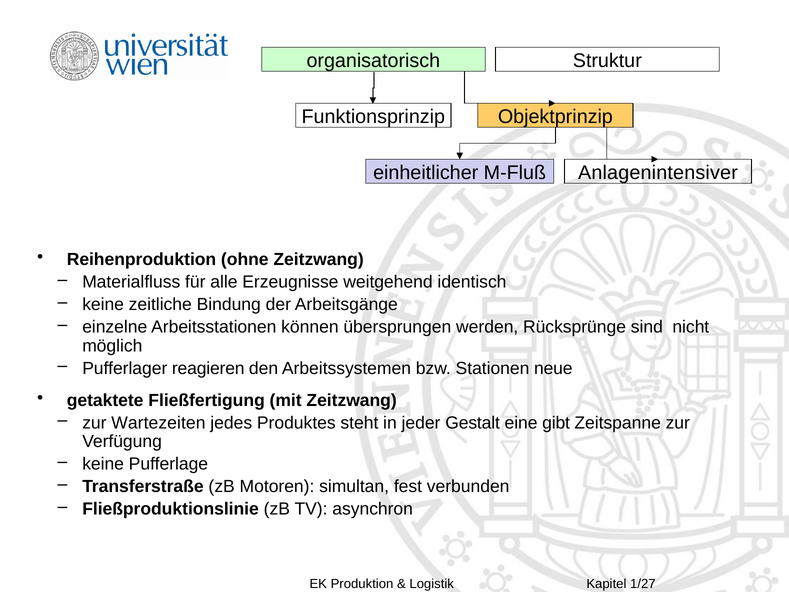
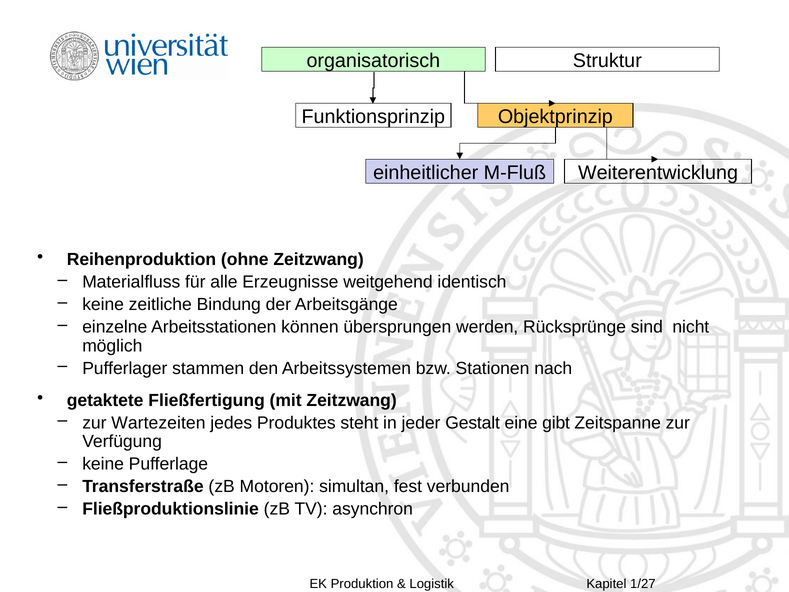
Anlagenintensiver: Anlagenintensiver -> Weiterentwicklung (658, 173)
reagieren: reagieren -> stammen (208, 368)
neue: neue -> nach (553, 368)
